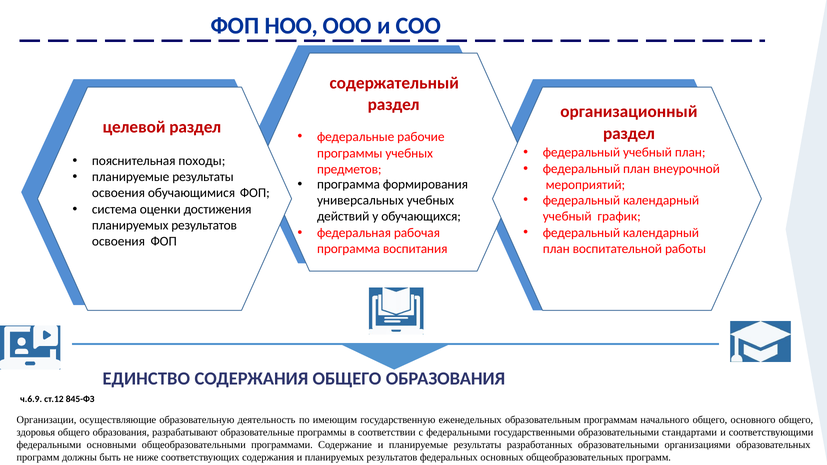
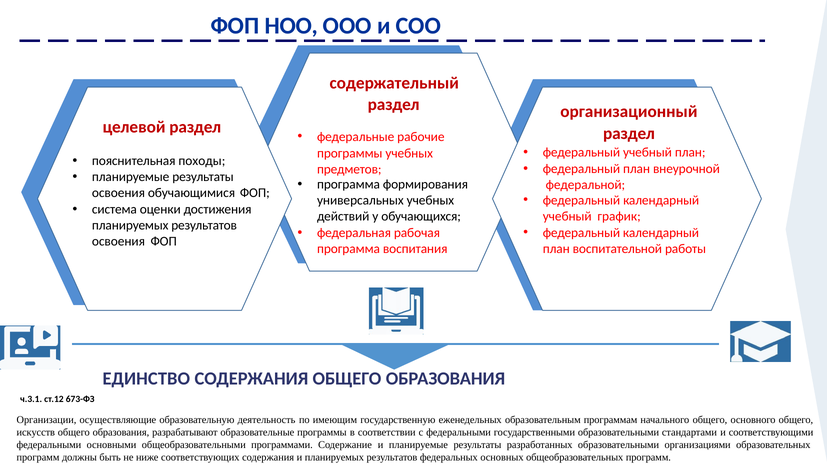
мероприятий: мероприятий -> федеральной (585, 185)
ч.6.9: ч.6.9 -> ч.3.1 (31, 399)
845-ФЗ: 845-ФЗ -> 673-ФЗ (80, 399)
здоровья: здоровья -> искусств (36, 433)
